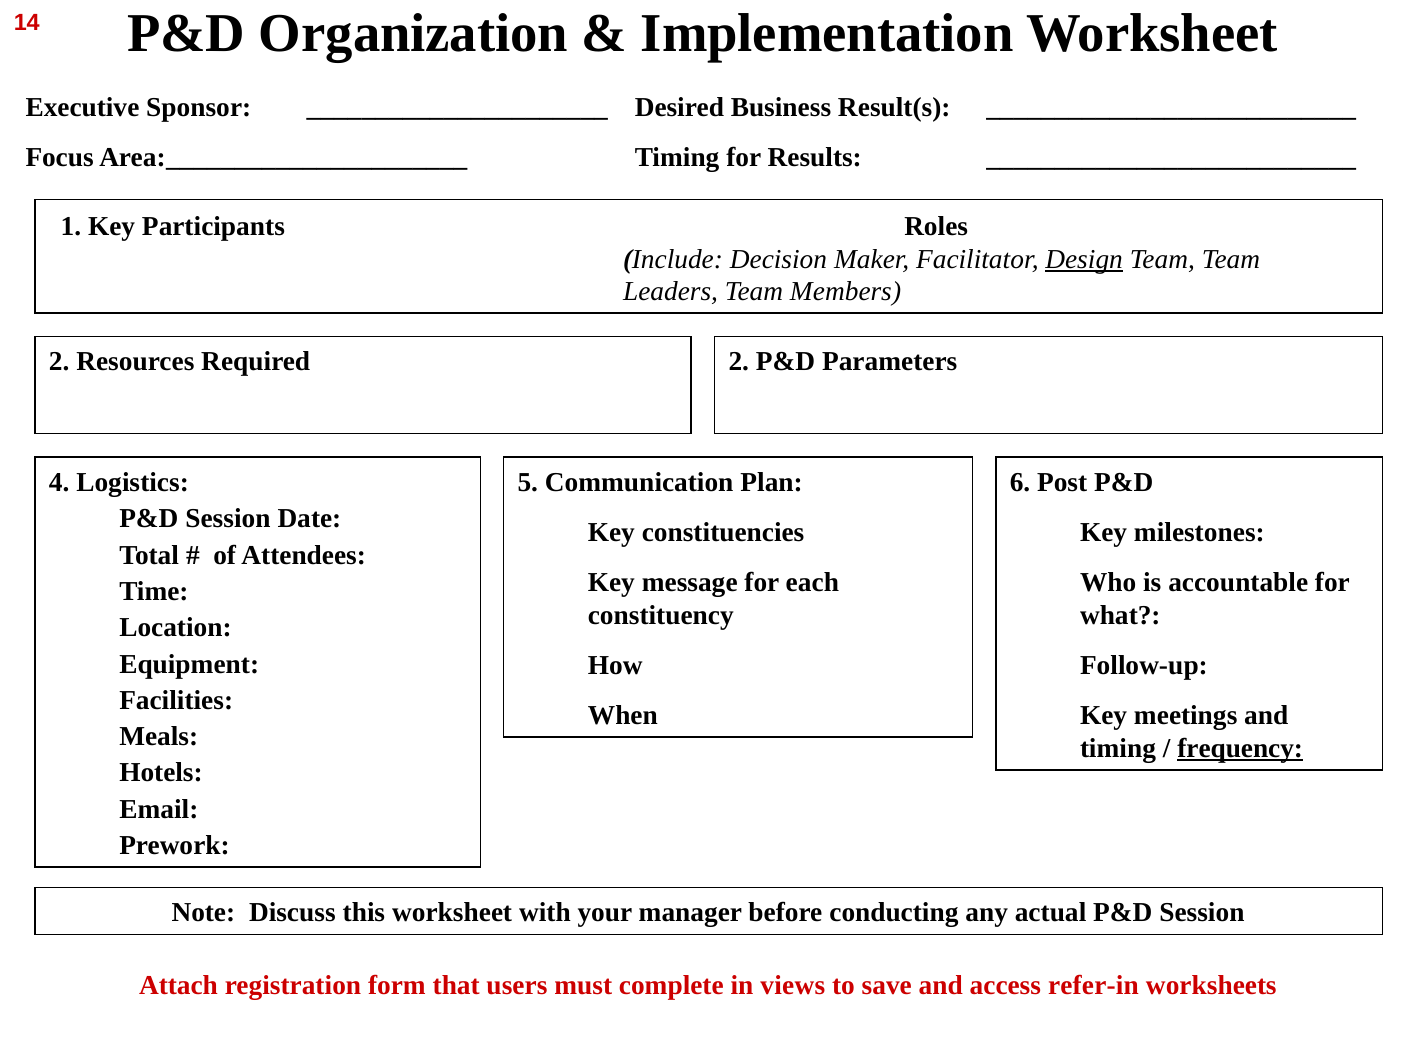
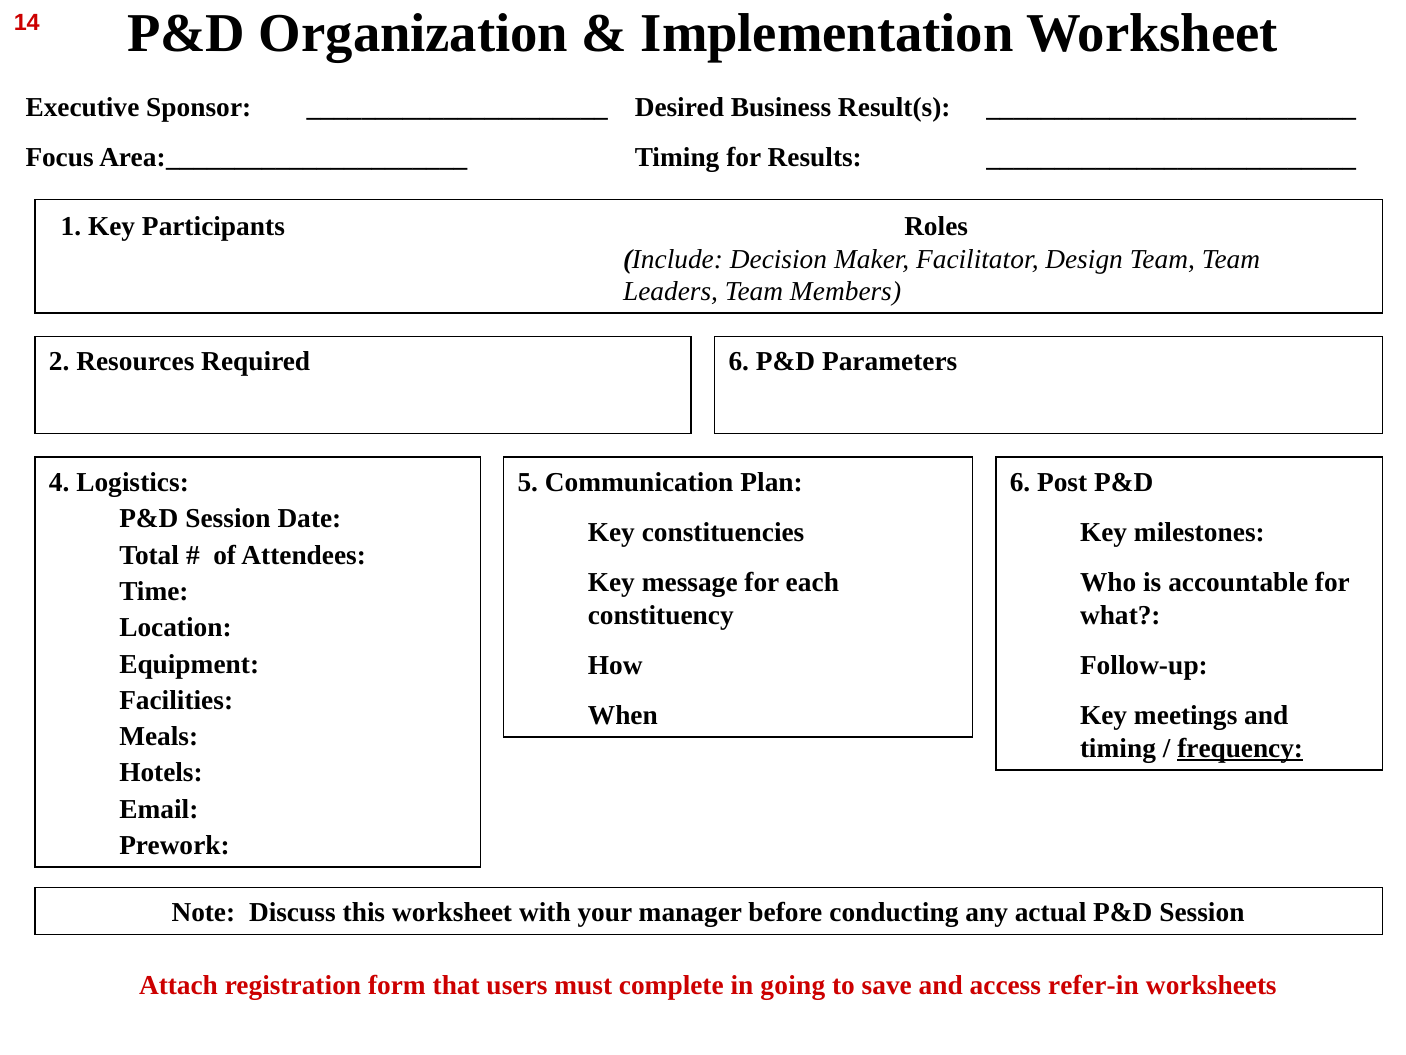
Design underline: present -> none (1084, 259)
Required 2: 2 -> 6 (739, 362)
views: views -> going (793, 985)
